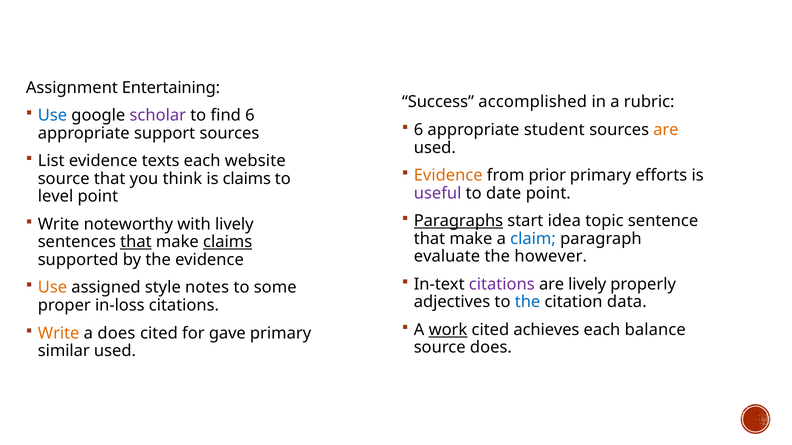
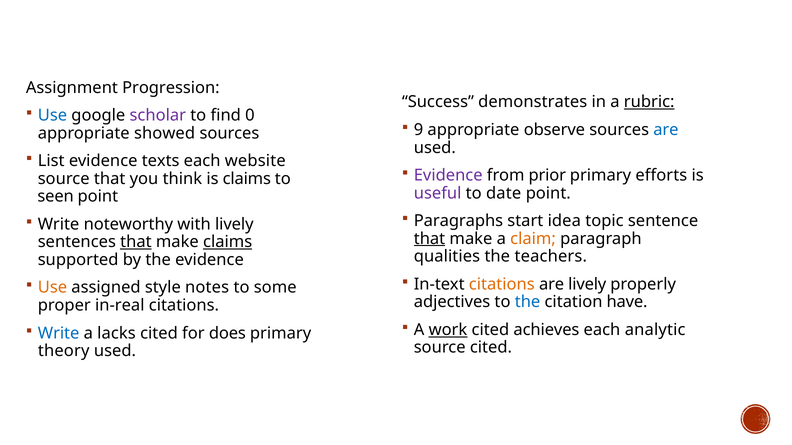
Entertaining: Entertaining -> Progression (171, 88)
accomplished: accomplished -> demonstrates (533, 102)
rubric underline: none -> present (649, 102)
find 6: 6 -> 0 (250, 115)
6: 6 -> 9 (419, 130)
student: student -> observe (554, 130)
are colour: orange -> blue (666, 130)
support: support -> showed (165, 133)
Evidence colour: orange -> purple (448, 175)
level: level -> seen (56, 197)
Paragraphs underline: present -> none (458, 221)
that underline: none -> present (430, 239)
claim colour: blue -> orange (533, 239)
evaluate: evaluate -> qualities (447, 257)
however: however -> teachers (551, 257)
citations colour: purple -> orange (502, 284)
data: data -> have (627, 302)
in-loss: in-loss -> in-real (120, 306)
balance: balance -> analytic (655, 330)
Write colour: orange -> blue (59, 333)
a does: does -> lacks (116, 333)
gave: gave -> does (227, 333)
source does: does -> cited (491, 348)
similar: similar -> theory (64, 351)
